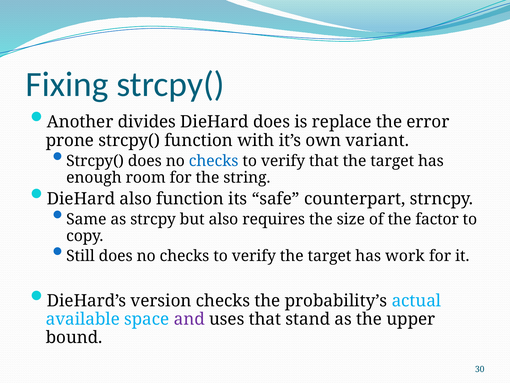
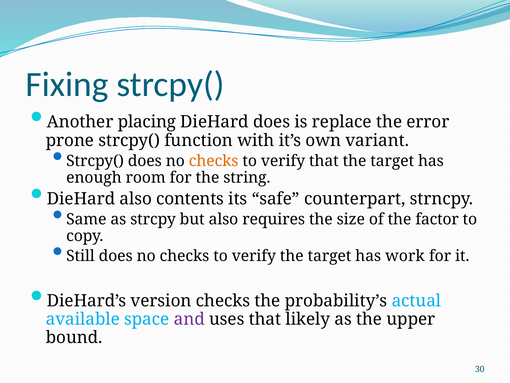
divides: divides -> placing (147, 122)
checks colour: blue -> orange (214, 161)
also function: function -> contents (190, 199)
stand: stand -> likely (308, 319)
